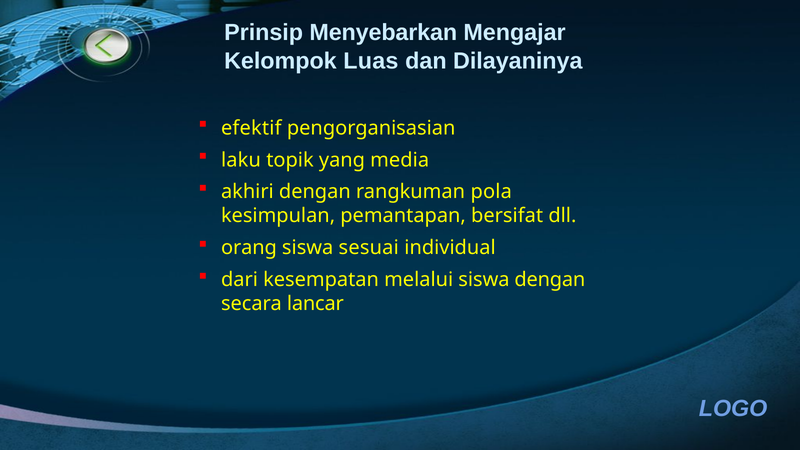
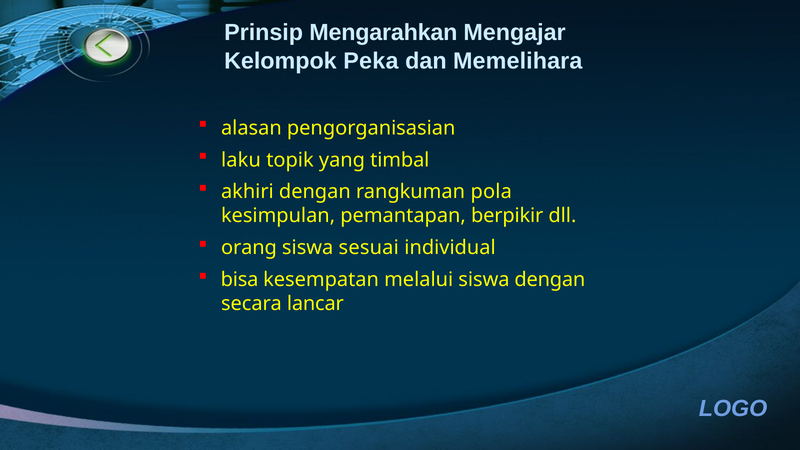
Menyebarkan: Menyebarkan -> Mengarahkan (383, 33)
Luas: Luas -> Peka (371, 61)
Dilayaninya: Dilayaninya -> Memelihara (518, 61)
efektif: efektif -> alasan (251, 128)
media: media -> timbal (400, 160)
bersifat: bersifat -> berpikir (507, 216)
dari: dari -> bisa (240, 280)
